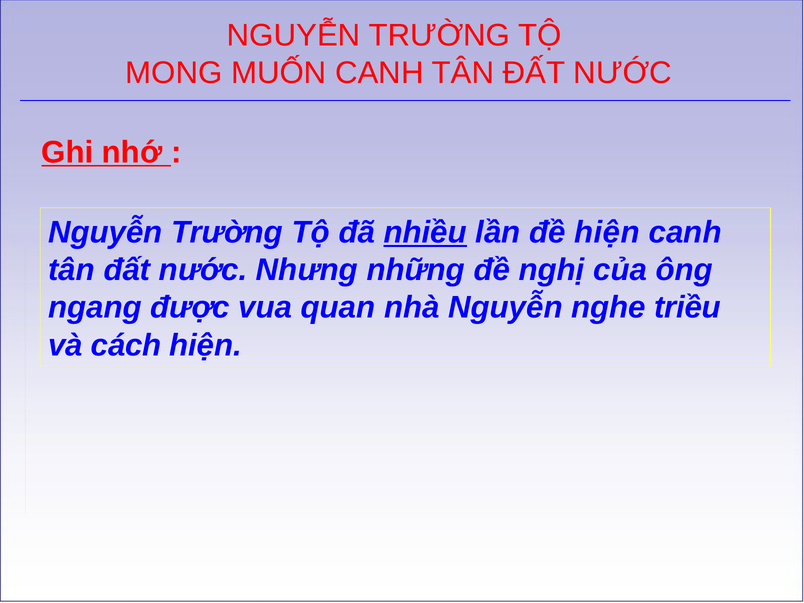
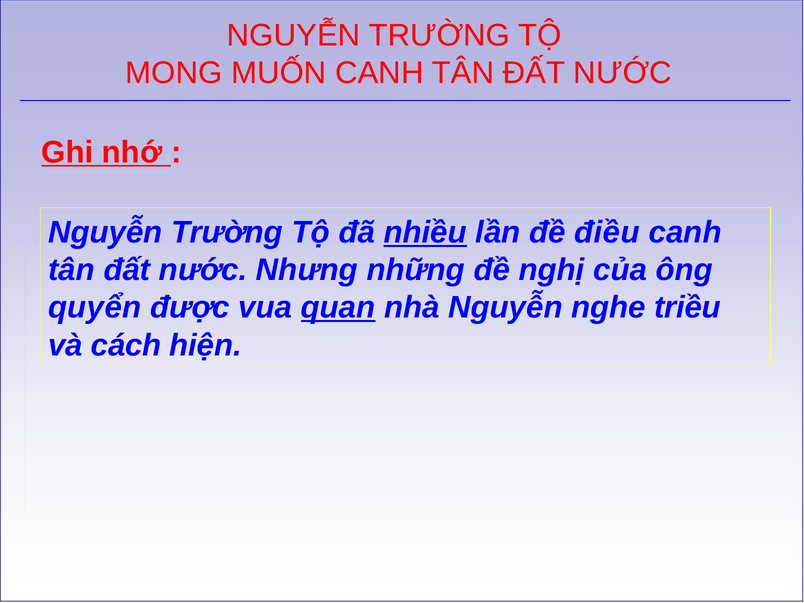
đề hiện: hiện -> điều (607, 233)
ngang: ngang -> quyển (95, 308)
quan underline: none -> present (338, 308)
